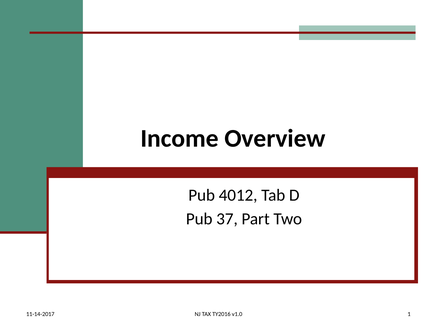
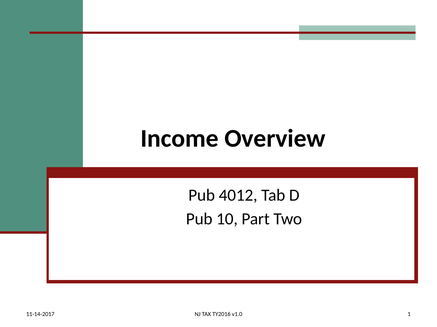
37: 37 -> 10 (227, 219)
